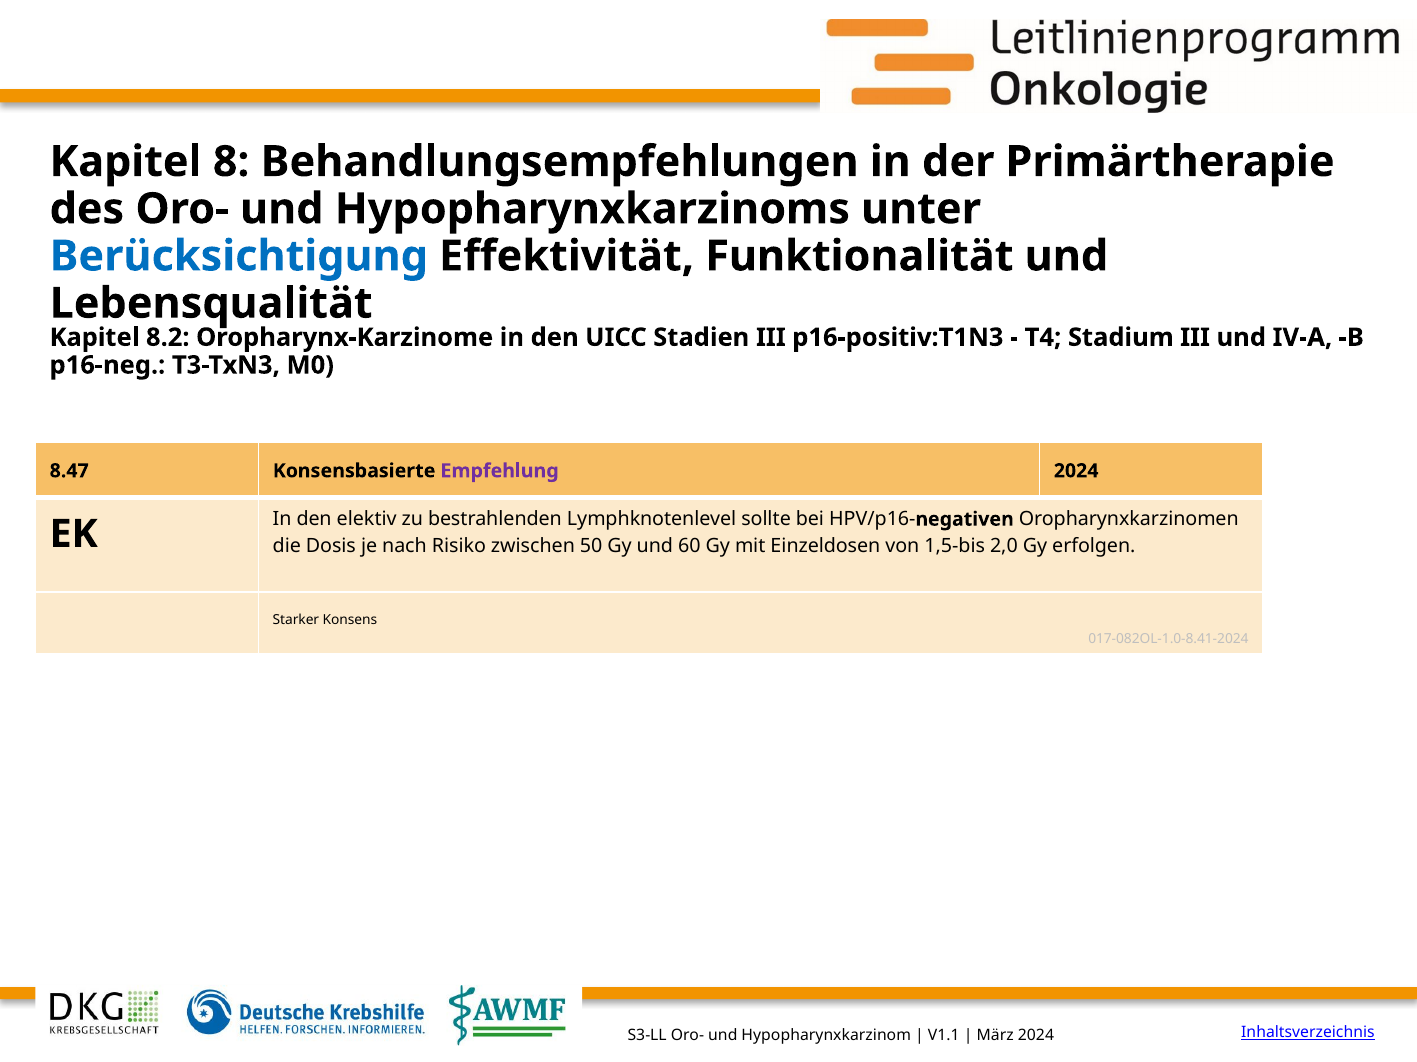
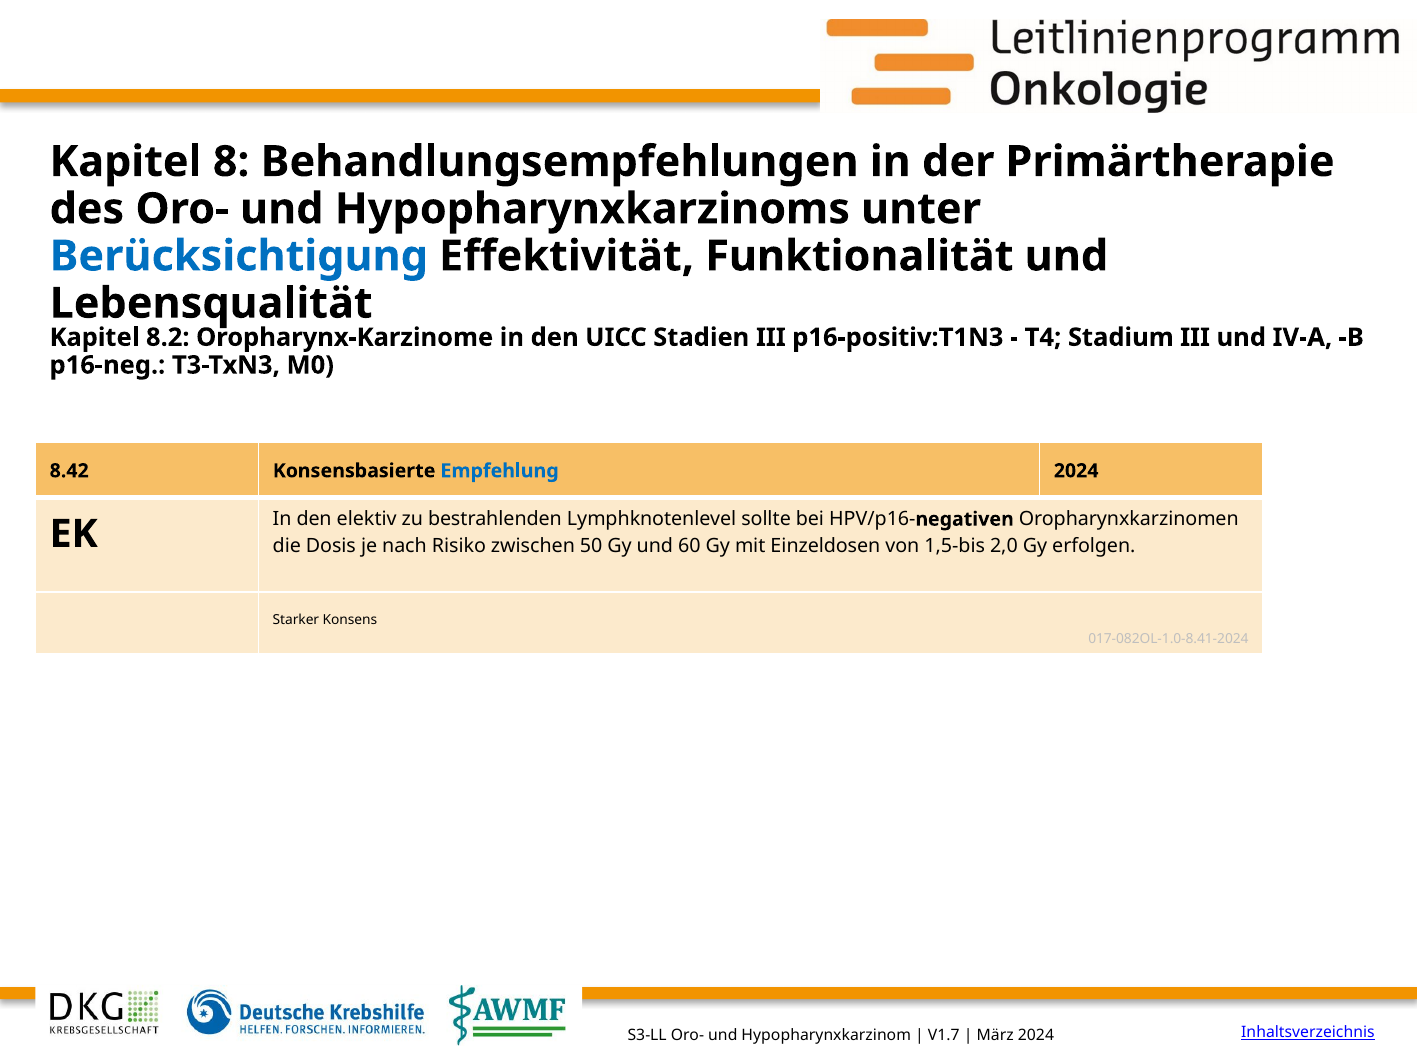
8.47: 8.47 -> 8.42 (69, 471)
Empfehlung colour: purple -> blue (500, 471)
V1.1: V1.1 -> V1.7 (944, 1036)
